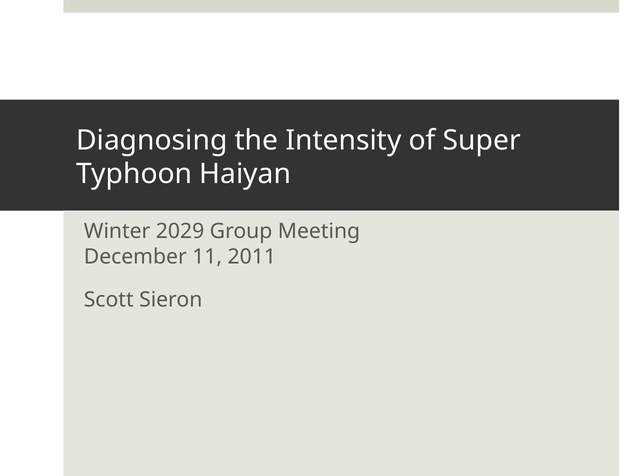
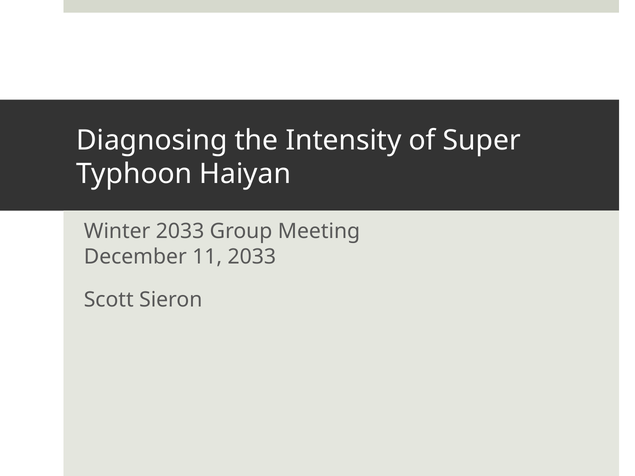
Winter 2029: 2029 -> 2033 (180, 231)
11 2011: 2011 -> 2033 (252, 257)
